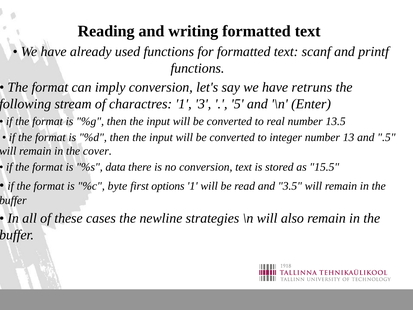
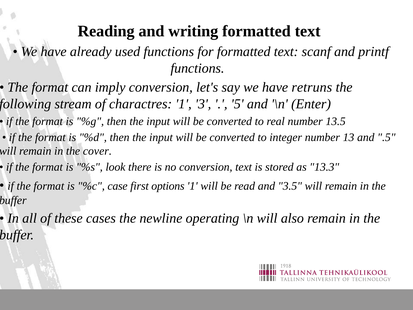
data: data -> look (115, 167)
15.5: 15.5 -> 13.3 (324, 167)
byte: byte -> case (118, 186)
strategies: strategies -> operating (213, 218)
